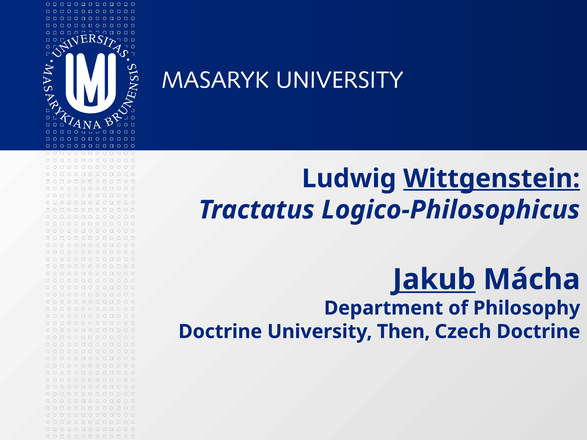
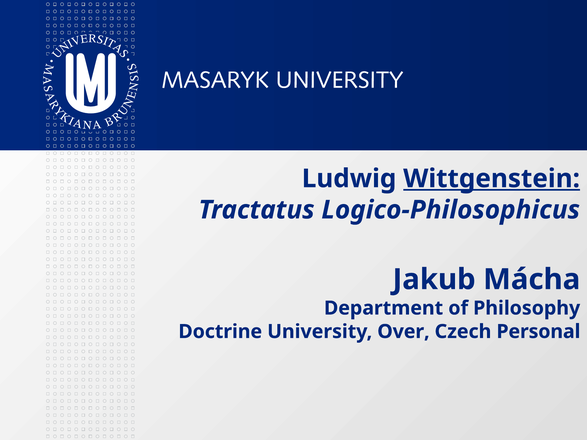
Jakub underline: present -> none (434, 280)
Then: Then -> Over (403, 332)
Czech Doctrine: Doctrine -> Personal (538, 332)
